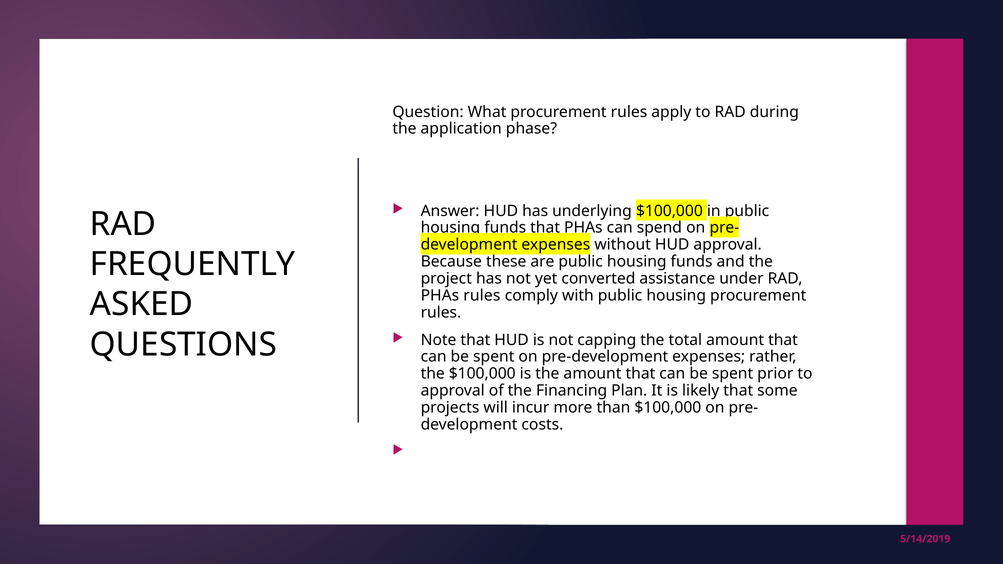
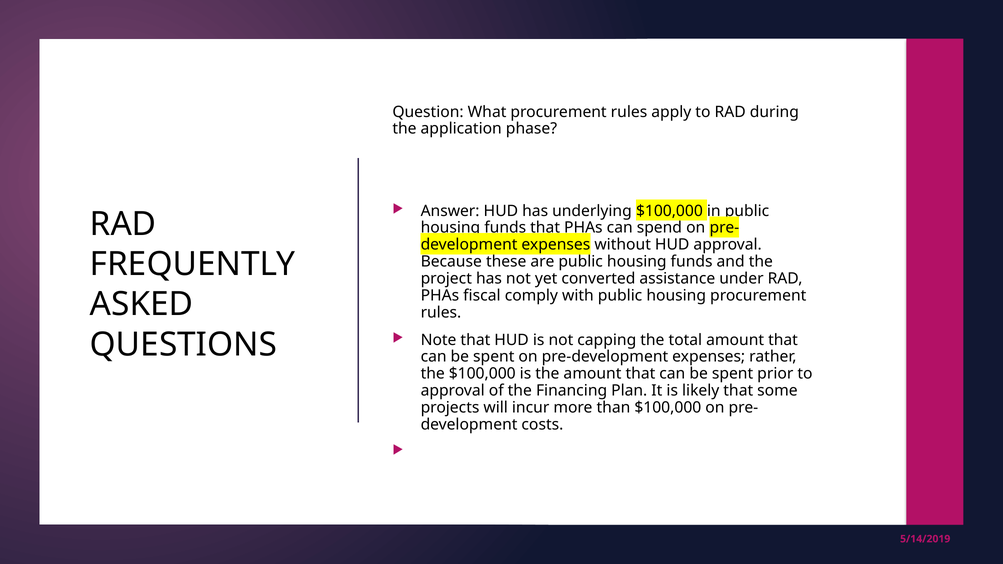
PHAs rules: rules -> fiscal (482, 296)
